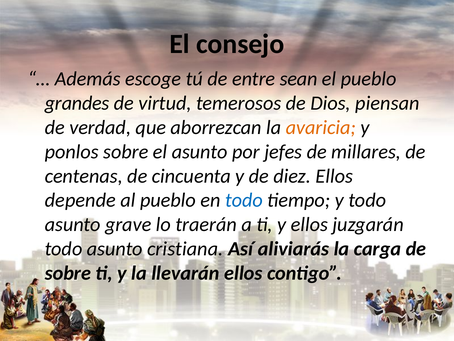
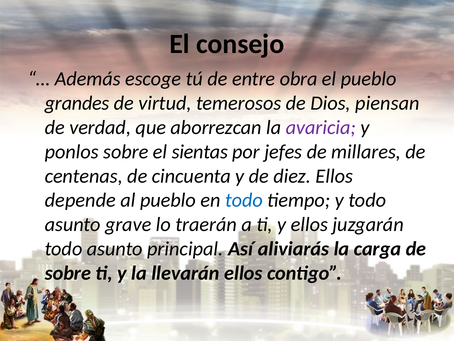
sean: sean -> obra (299, 79)
avaricia colour: orange -> purple (321, 127)
el asunto: asunto -> sientas (200, 152)
cristiana: cristiana -> principal (185, 248)
